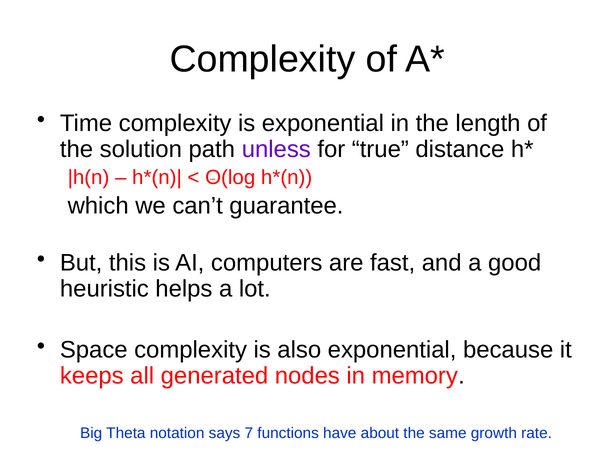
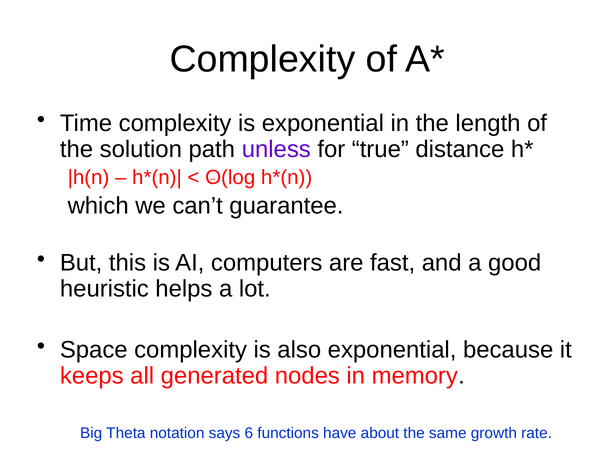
7: 7 -> 6 (249, 434)
